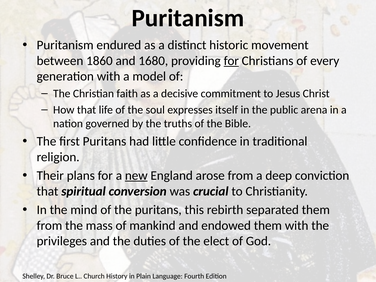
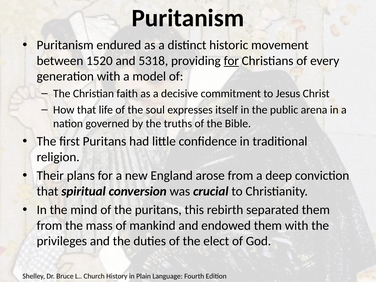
1860: 1860 -> 1520 (99, 61)
1680: 1680 -> 5318 (153, 61)
new underline: present -> none (136, 176)
